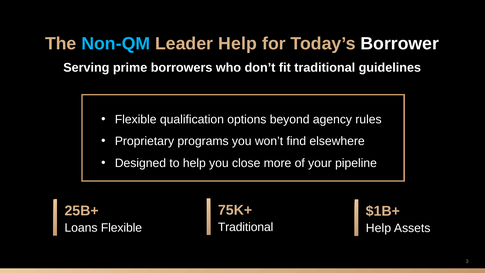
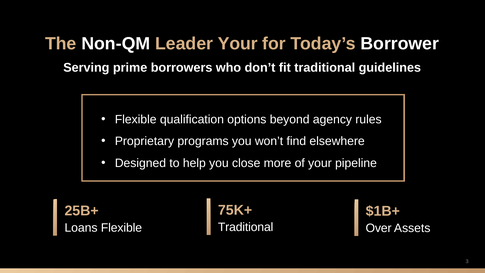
Non-QM colour: light blue -> white (116, 44)
Leader Help: Help -> Your (238, 44)
Help: Help -> Over (379, 228)
